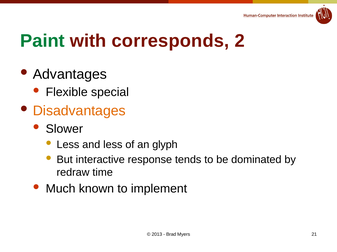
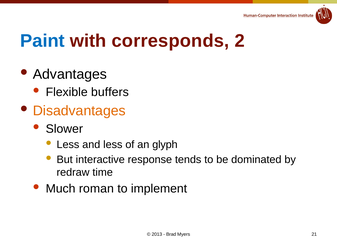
Paint colour: green -> blue (43, 41)
special: special -> buffers (110, 92)
known: known -> roman (96, 189)
